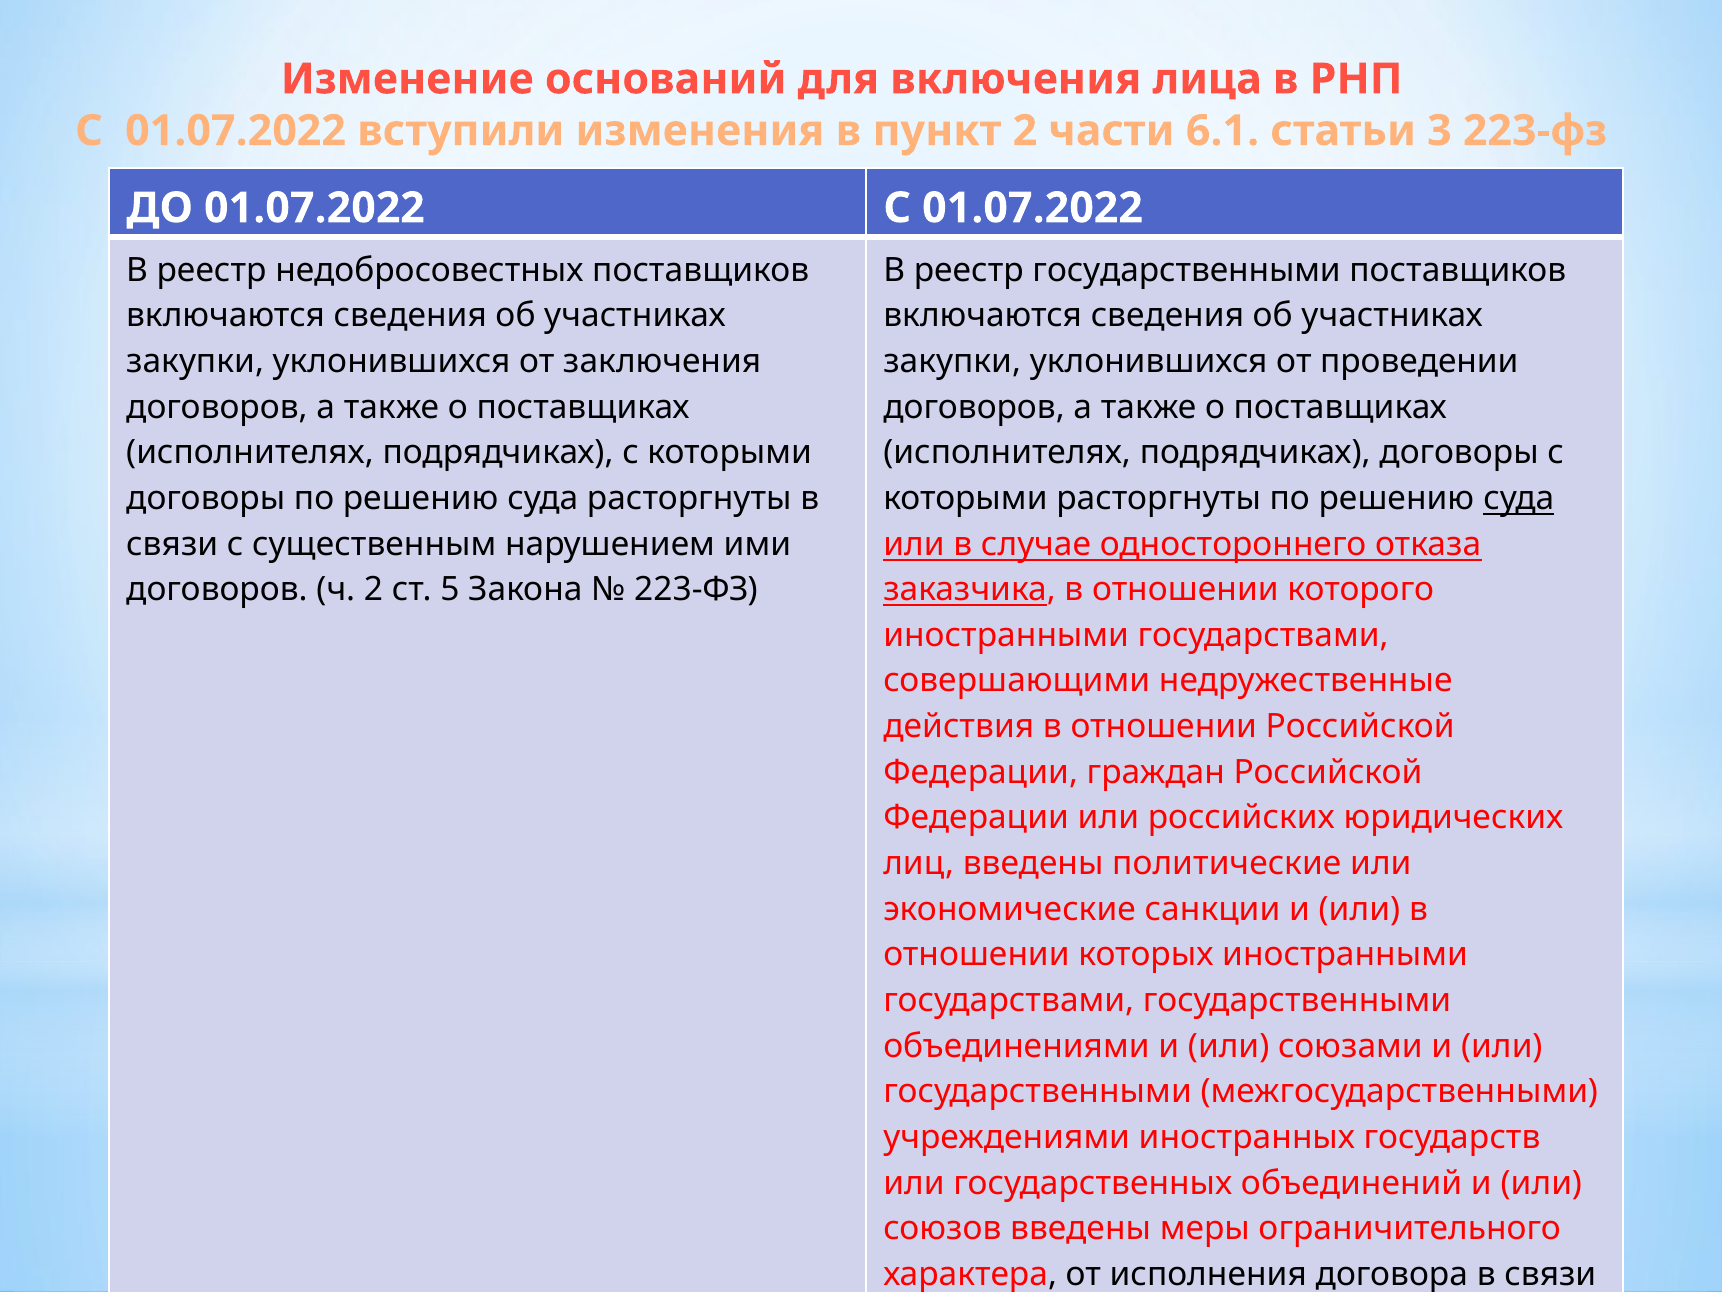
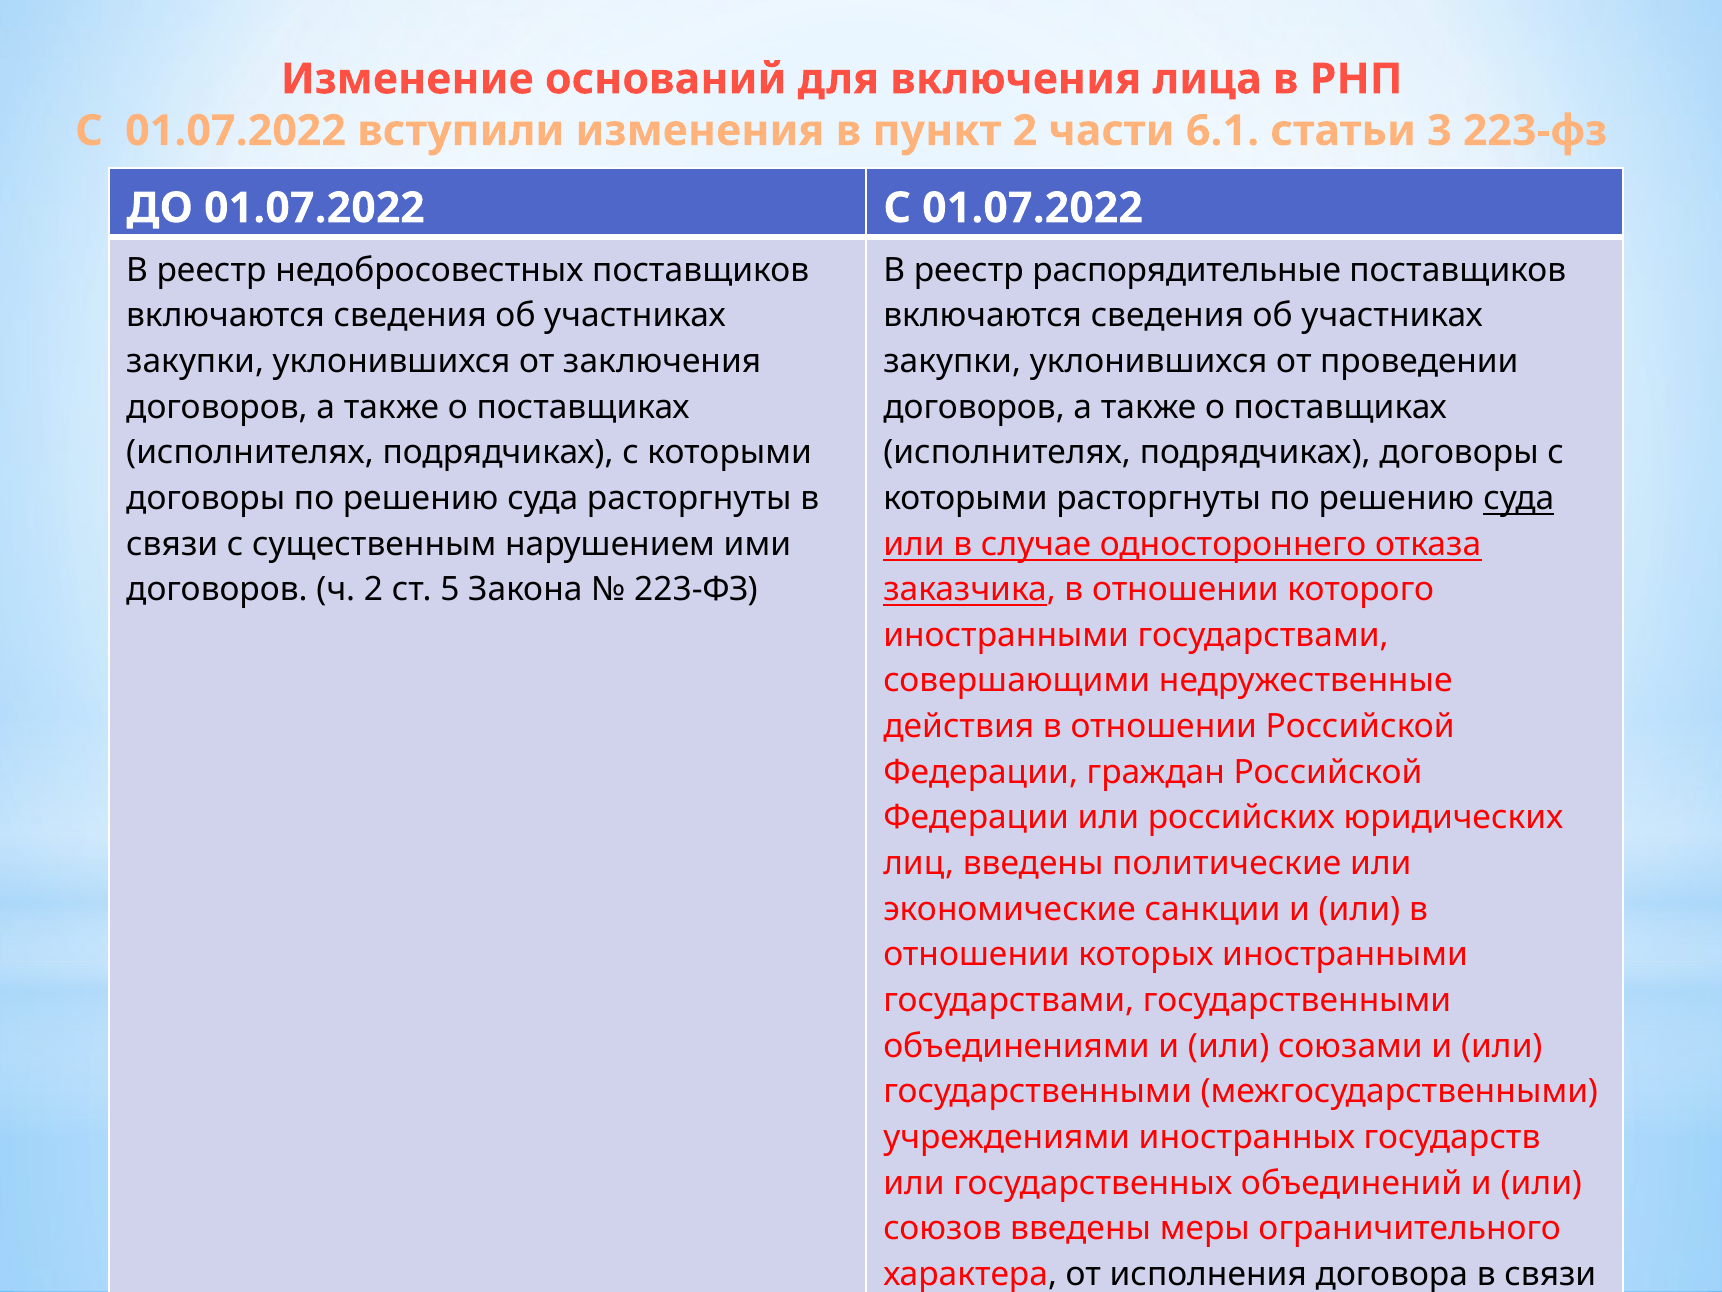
реестр государственными: государственными -> распорядительные (1187, 270)
